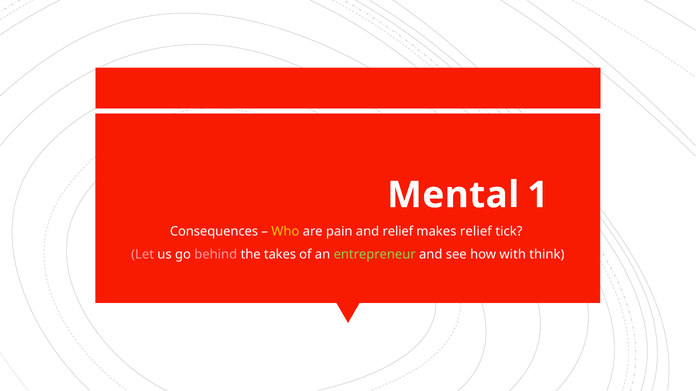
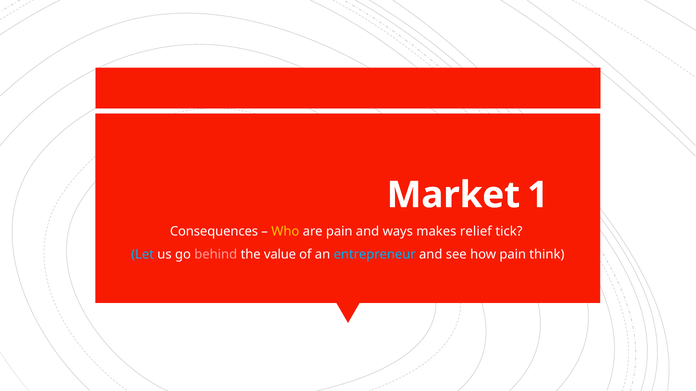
Mental: Mental -> Market (453, 195)
and relief: relief -> ways (398, 232)
Let colour: pink -> light blue (143, 255)
takes: takes -> value (280, 255)
entrepreneur colour: light green -> light blue (375, 255)
how with: with -> pain (513, 255)
